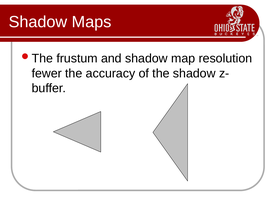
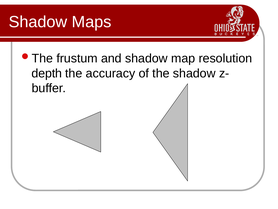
fewer: fewer -> depth (47, 73)
